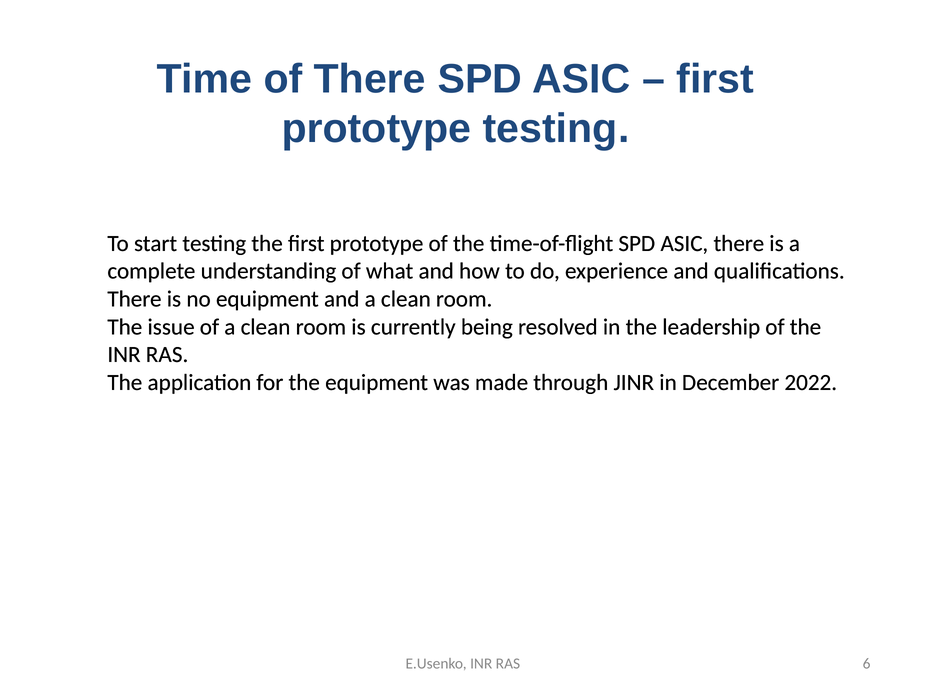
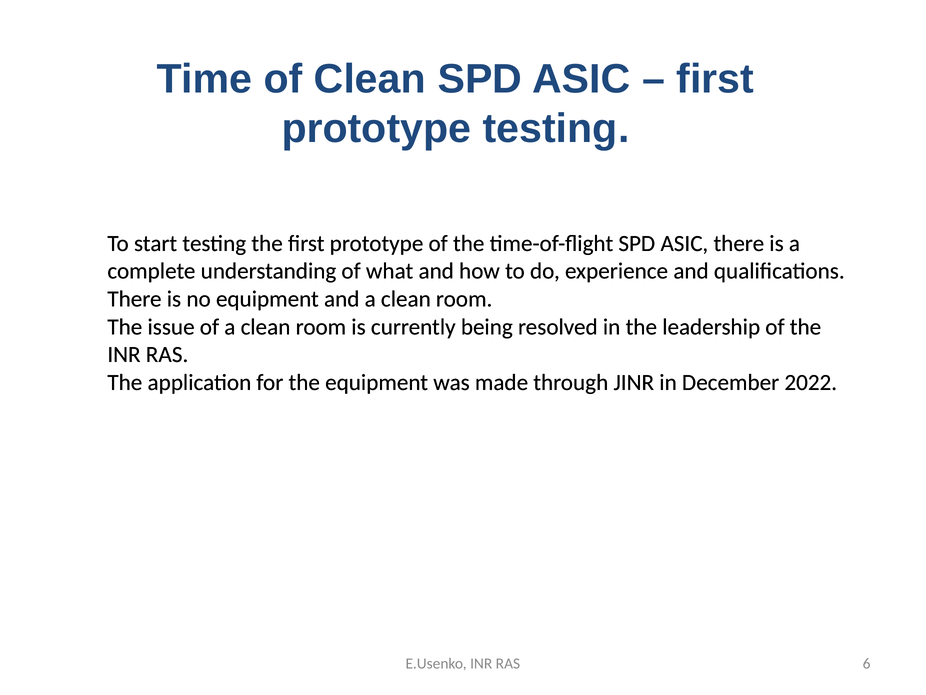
of There: There -> Clean (370, 79)
